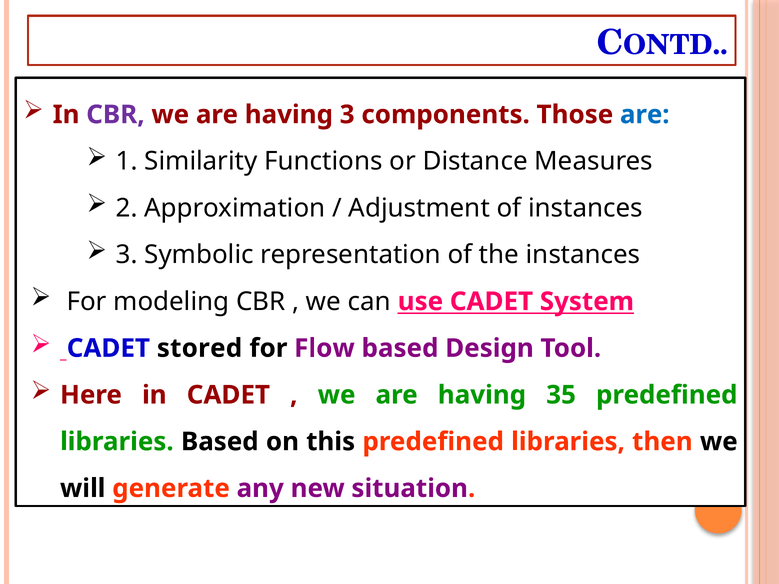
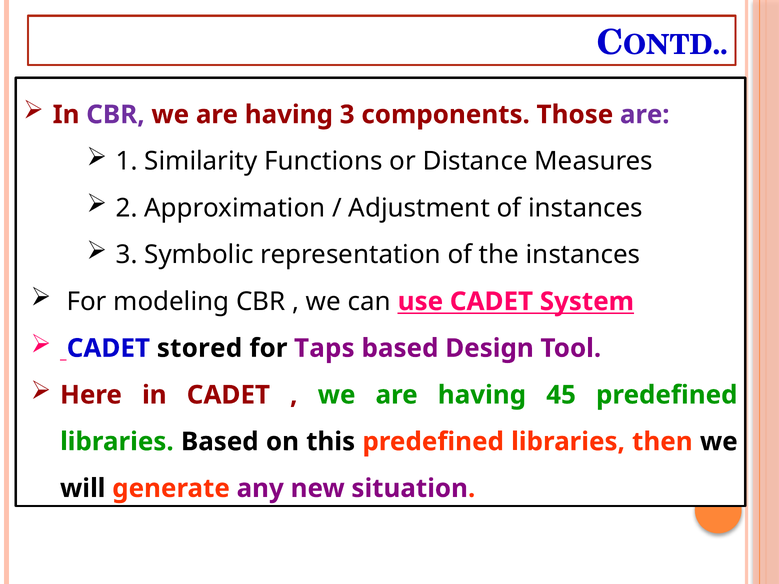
are colour: blue -> purple (645, 115)
Flow: Flow -> Taps (324, 348)
35: 35 -> 45 (561, 395)
